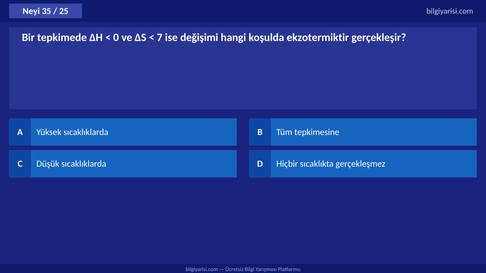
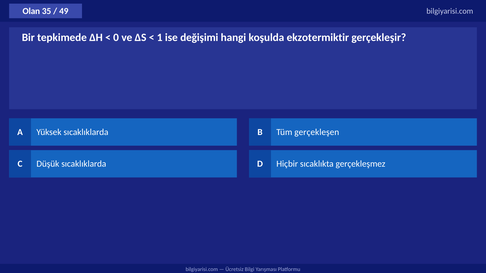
Neyi: Neyi -> Olan (31, 11)
25: 25 -> 49 (64, 11)
7: 7 -> 1 (160, 37)
tepkimesine: tepkimesine -> gerçekleşen (317, 132)
